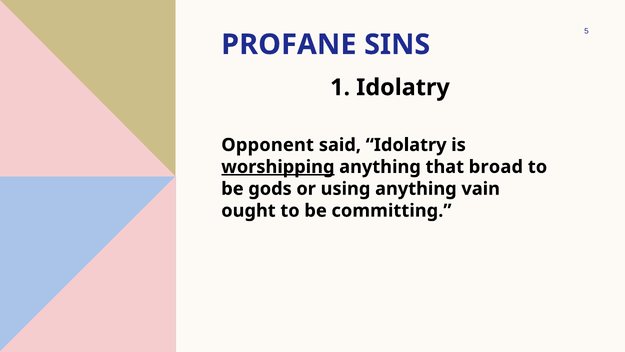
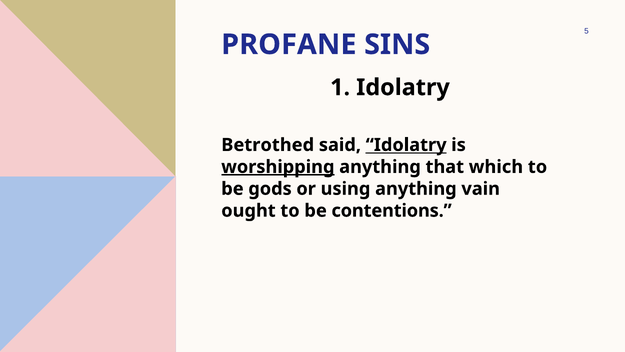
Opponent: Opponent -> Betrothed (268, 145)
Idolatry underline: none -> present (406, 145)
broad: broad -> which (496, 167)
committing: committing -> contentions (392, 210)
